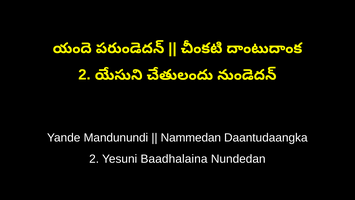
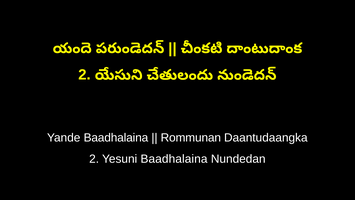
Yande Mandunundi: Mandunundi -> Baadhalaina (116, 137)
Nammedan: Nammedan -> Rommunan (191, 137)
